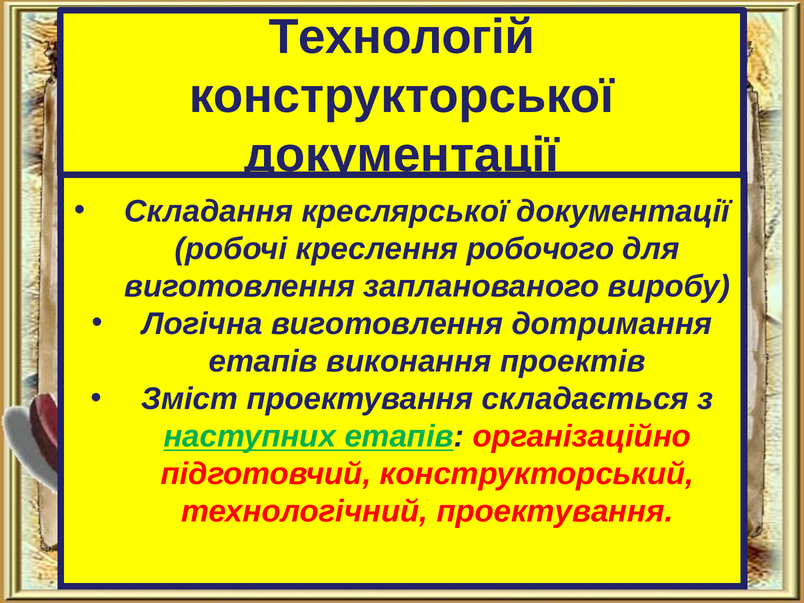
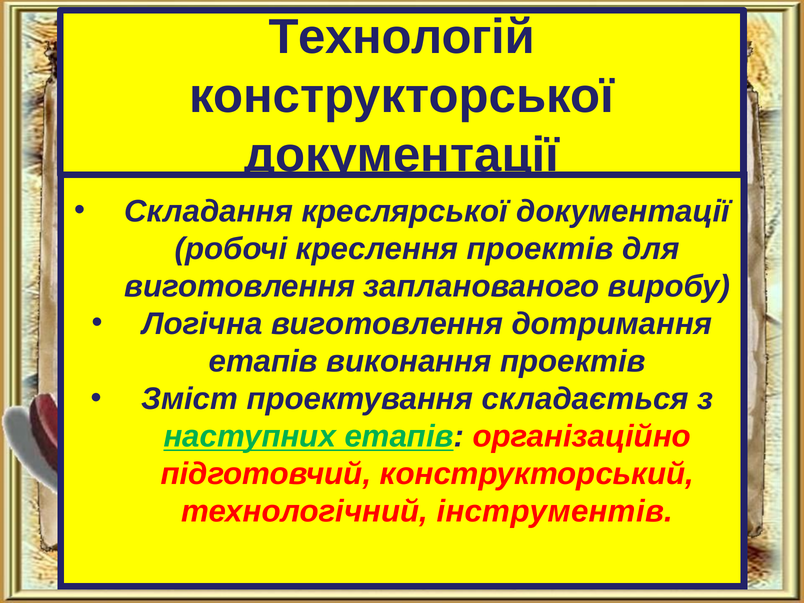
креслення робочого: робочого -> проектів (540, 249)
технологічний проектування: проектування -> інструментів (555, 512)
